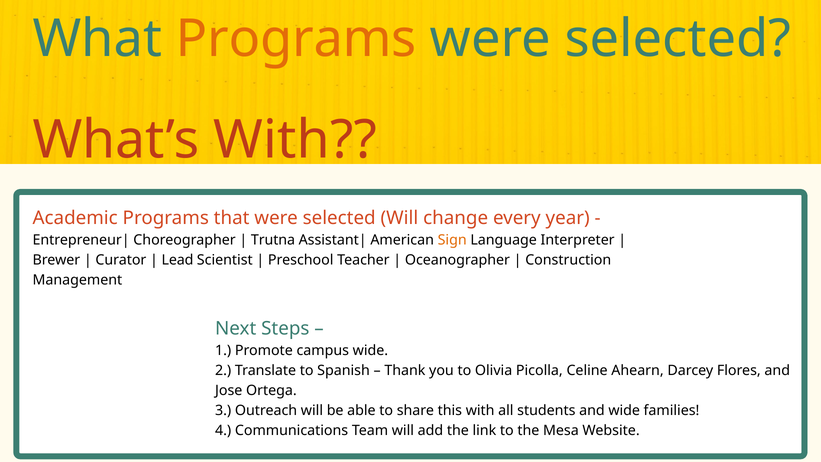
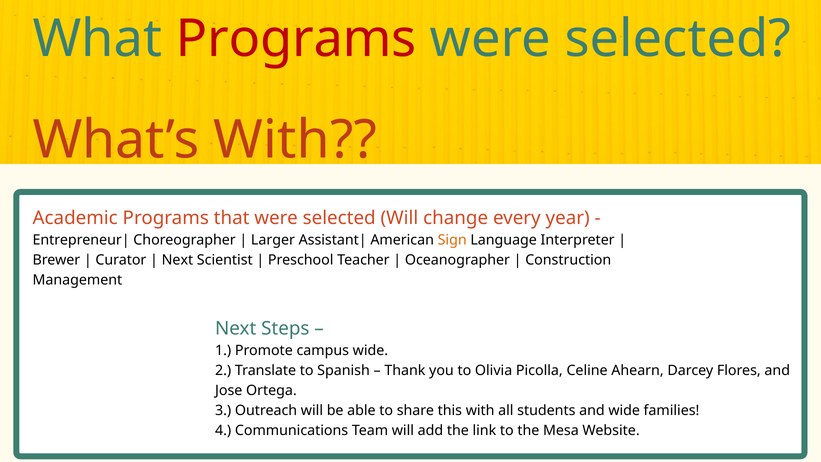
Programs colour: orange -> red (296, 39)
Trutna: Trutna -> Larger (273, 240)
Lead: Lead -> Next (177, 260)
